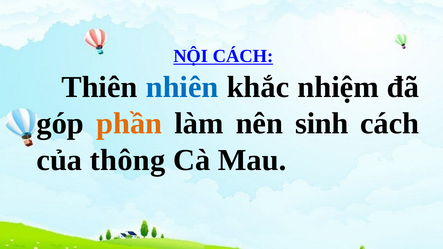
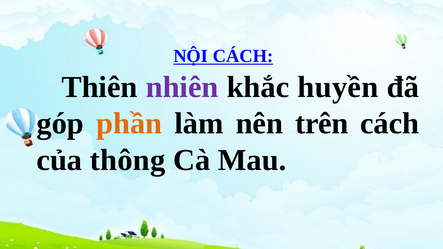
nhiên colour: blue -> purple (182, 87)
nhiệm: nhiệm -> huyền (338, 87)
sinh: sinh -> trên (322, 124)
